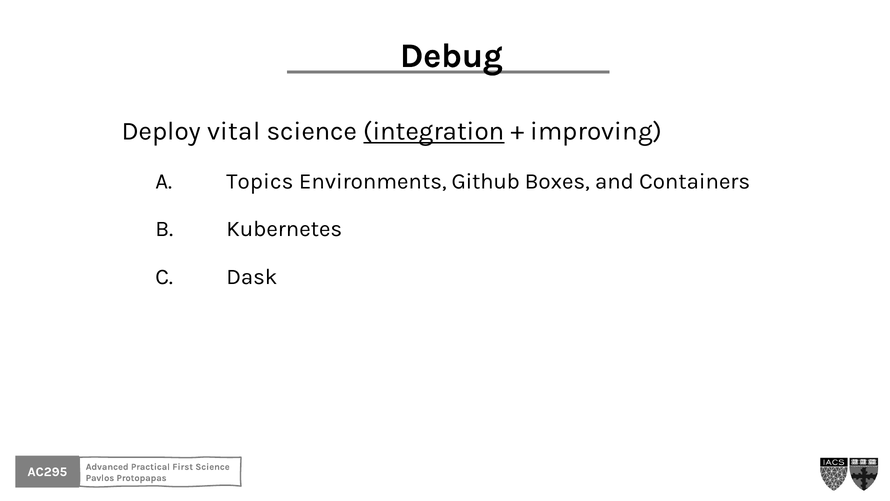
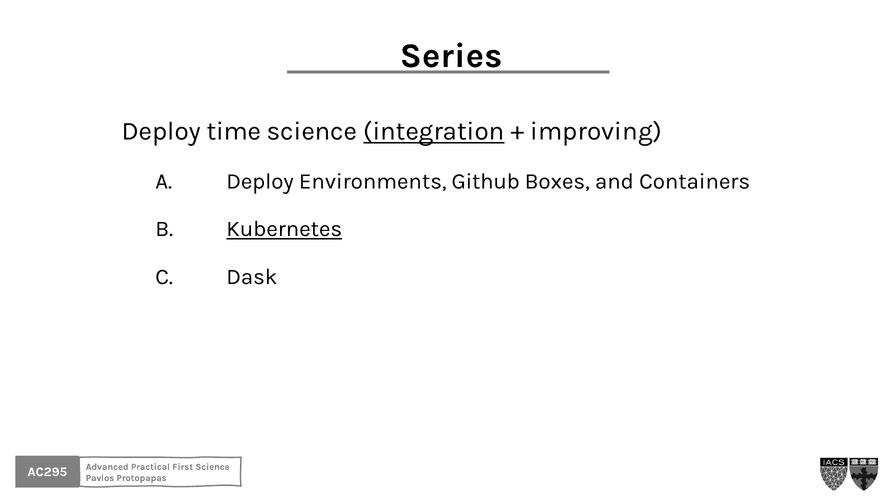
Debug: Debug -> Series (451, 56)
vital: vital -> time (234, 131)
Topics: Topics -> Deploy (260, 181)
Kubernetes underline: none -> present (284, 229)
